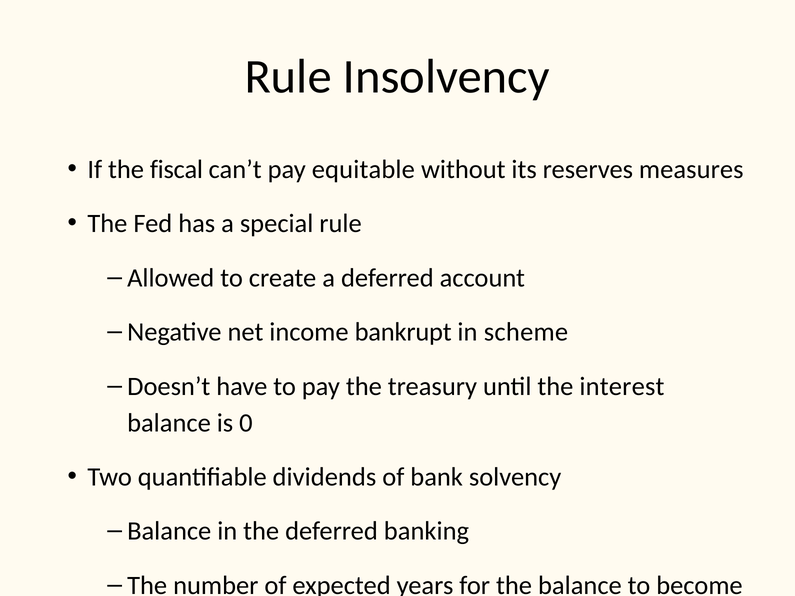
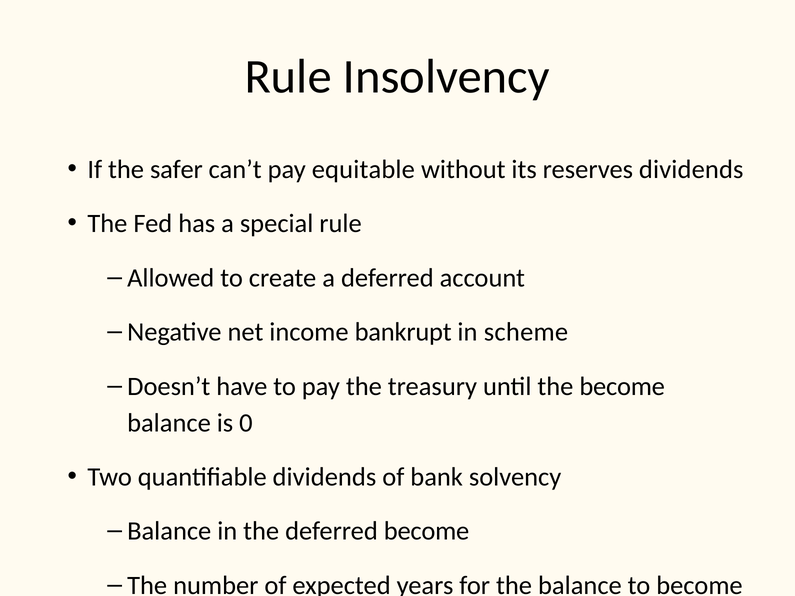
fiscal: fiscal -> safer (176, 170)
reserves measures: measures -> dividends (691, 170)
the interest: interest -> become (622, 386)
deferred banking: banking -> become (427, 531)
